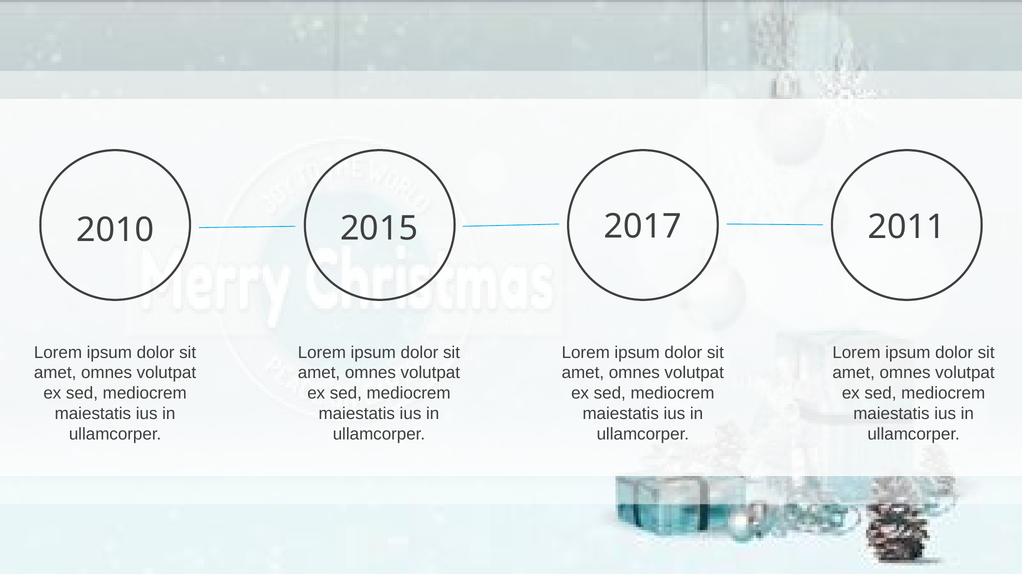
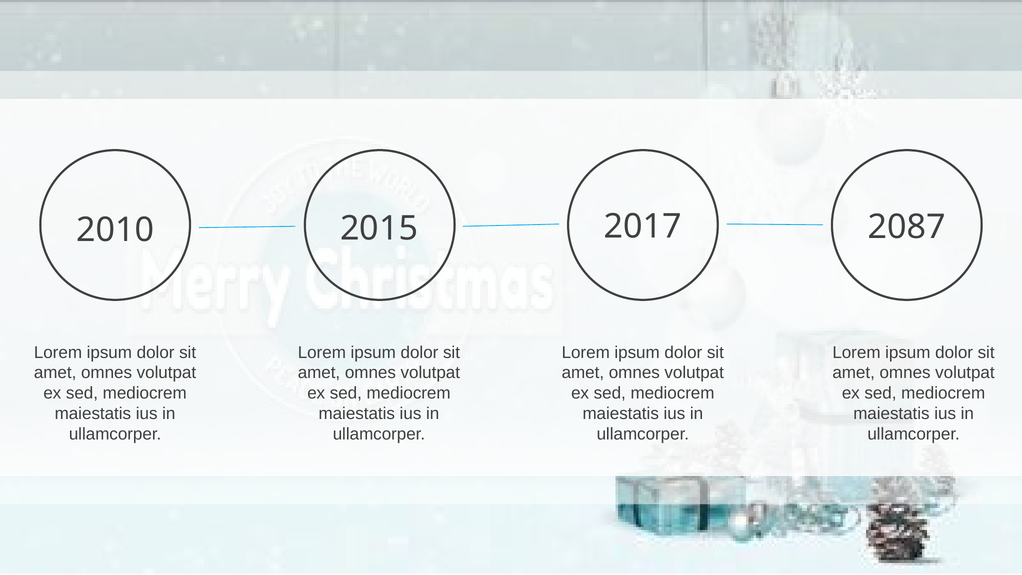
2011: 2011 -> 2087 (907, 227)
